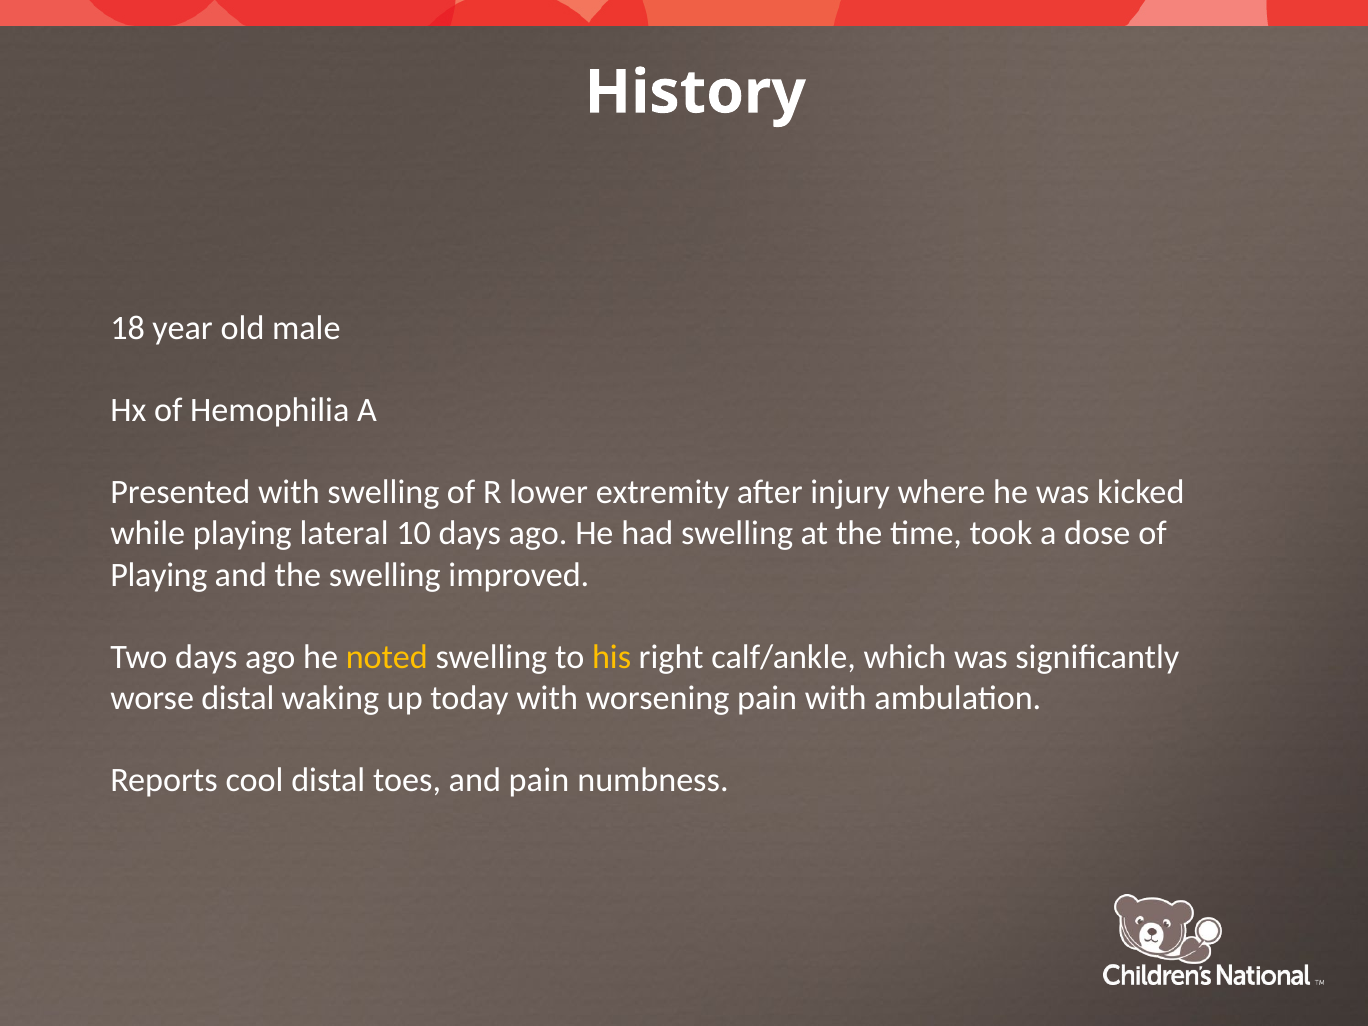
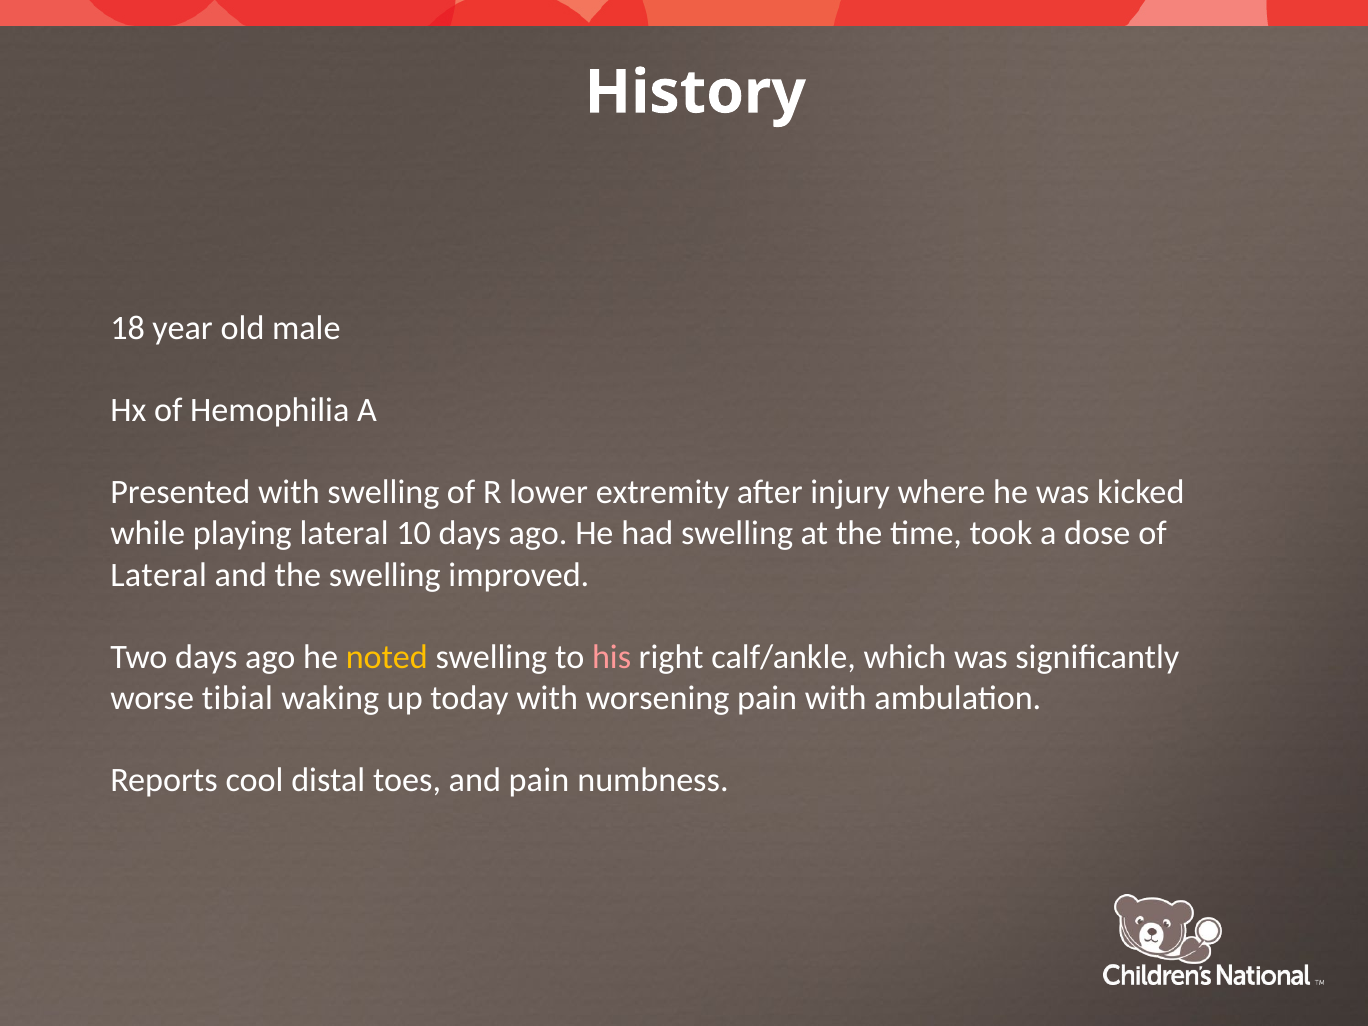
Playing: Playing -> Lateral (159, 575)
his colour: yellow -> pink (612, 657)
worse distal: distal -> tibial (237, 698)
